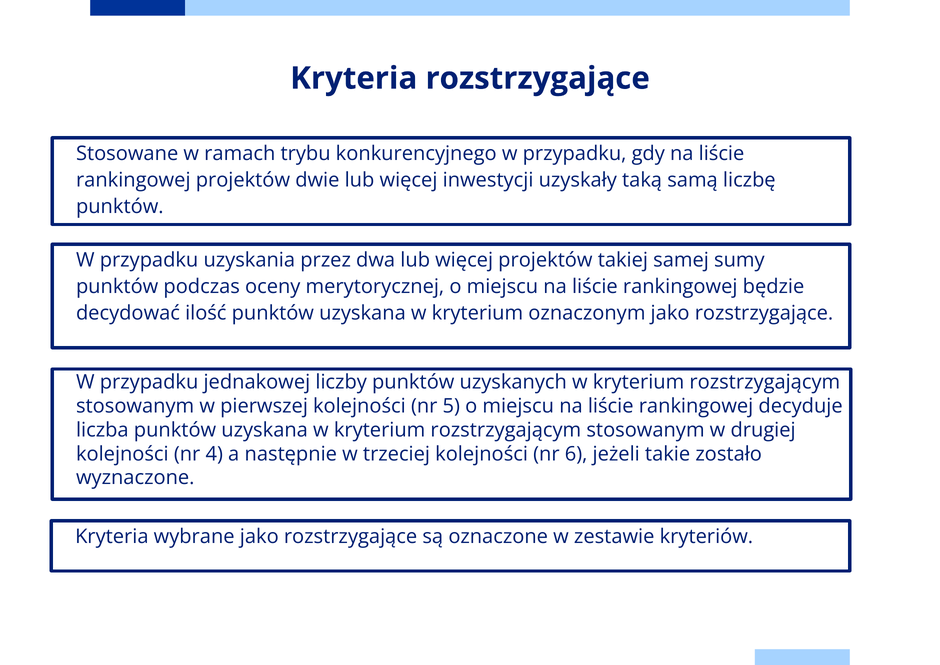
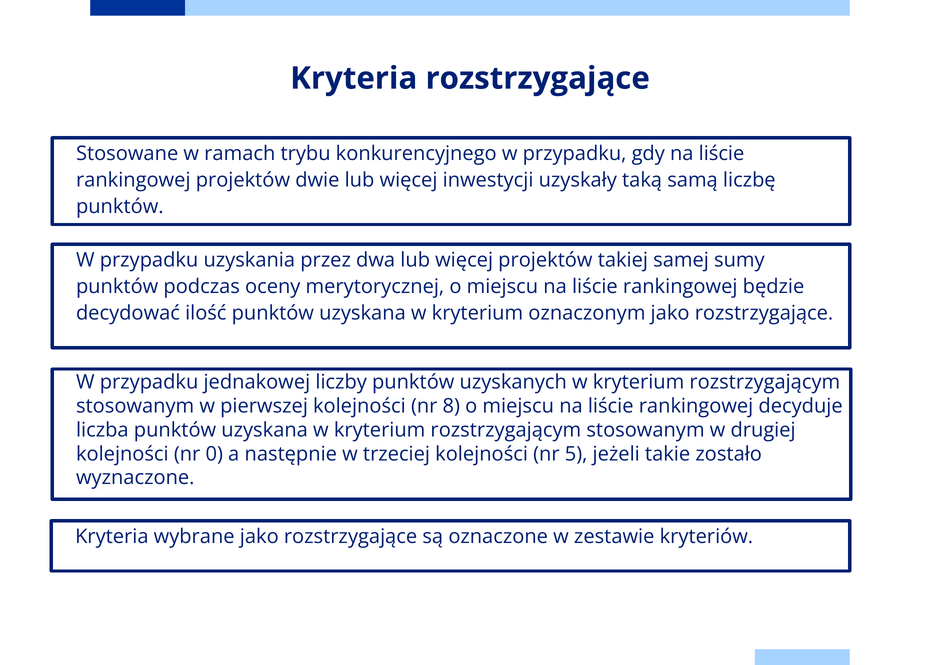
5: 5 -> 8 (451, 406)
4: 4 -> 0 (214, 454)
6: 6 -> 5 (576, 454)
